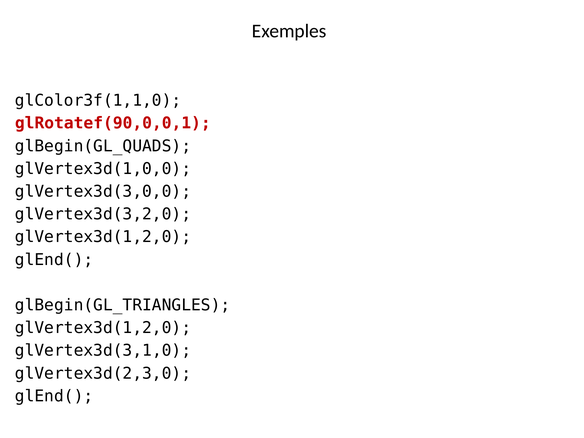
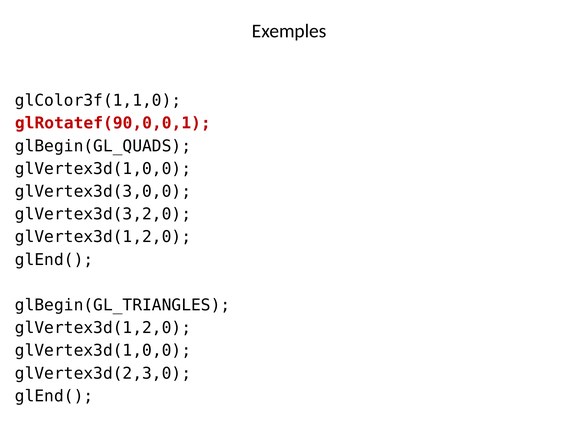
glVertex3d(3,1,0: glVertex3d(3,1,0 -> glVertex3d(1,0,0 (103, 351)
